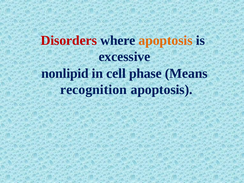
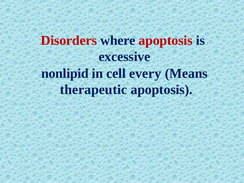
apoptosis colour: orange -> red (166, 40)
phase: phase -> every (145, 73)
recognition: recognition -> therapeutic (93, 90)
